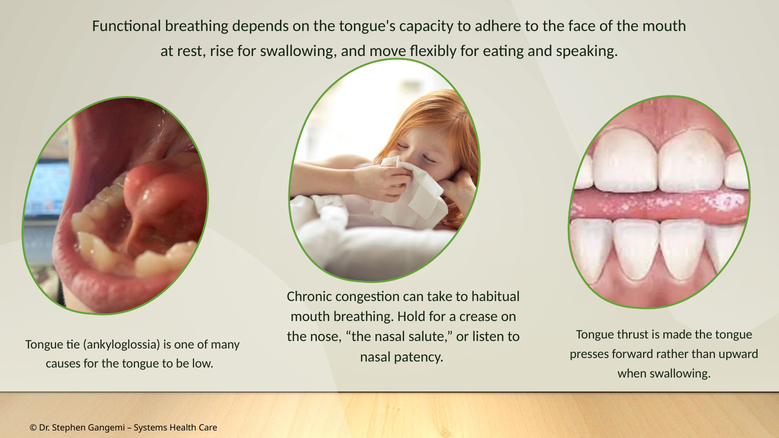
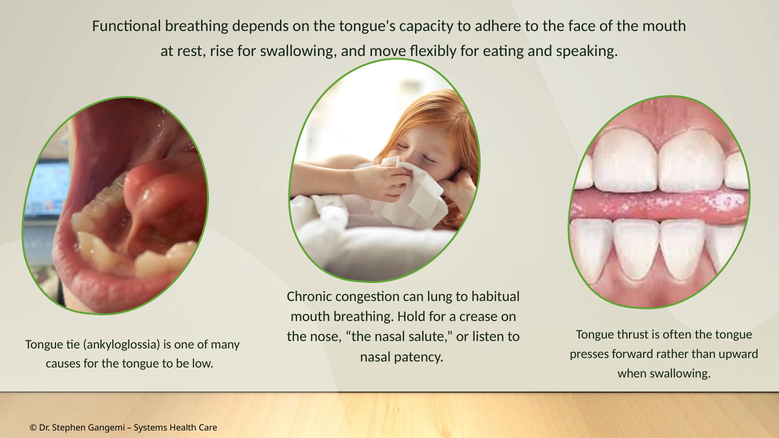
take: take -> lung (440, 296)
made: made -> often (677, 334)
